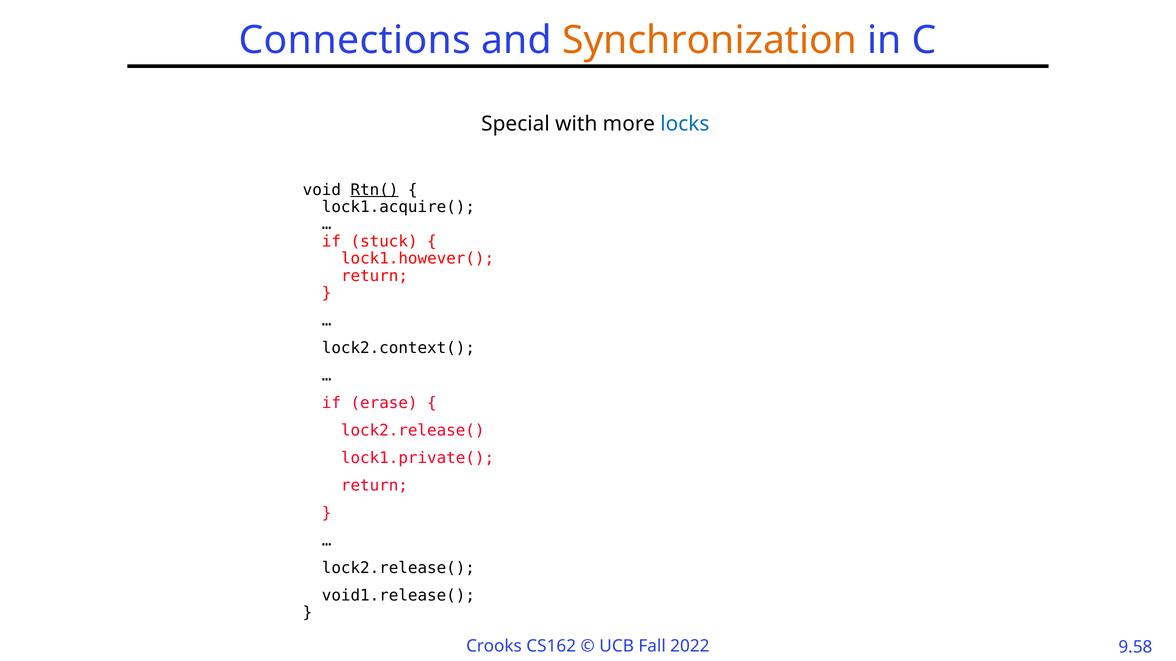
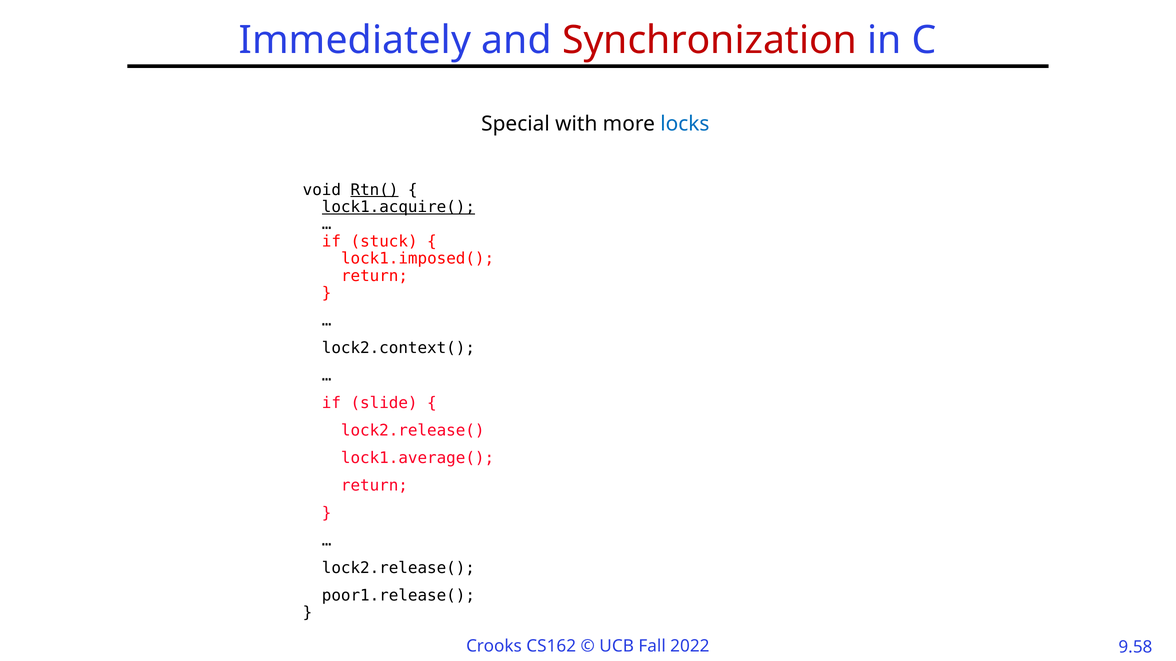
Connections: Connections -> Immediately (355, 40)
Synchronization colour: orange -> red (710, 40)
lock1.acquire( underline: none -> present (398, 207)
lock1.however(: lock1.however( -> lock1.imposed( (418, 259)
erase: erase -> slide (384, 403)
lock1.private(: lock1.private( -> lock1.average( (418, 458)
void1.release(: void1.release( -> poor1.release( (398, 596)
